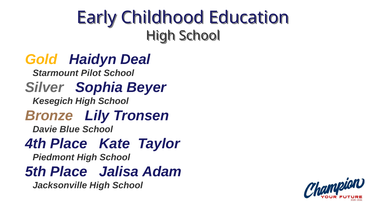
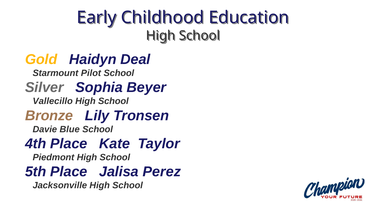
Kesegich: Kesegich -> Vallecillo (53, 101)
Adam: Adam -> Perez (162, 172)
